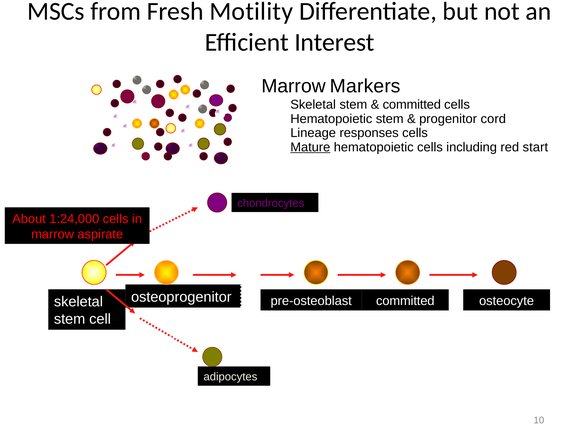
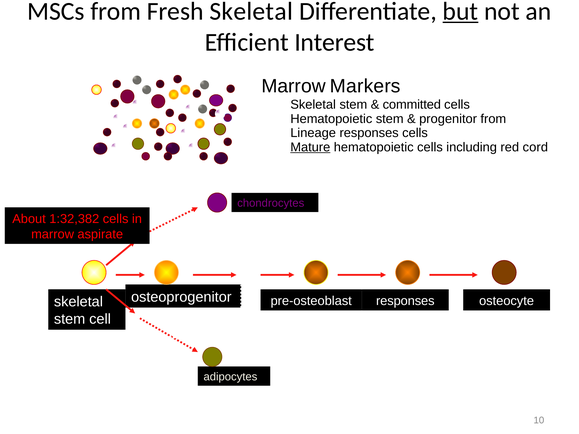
Fresh Motility: Motility -> Skeletal (251, 11)
but underline: none -> present (460, 11)
progenitor cord: cord -> from (493, 119)
start: start -> cord (535, 147)
1:24,000: 1:24,000 -> 1:32,382 (74, 219)
pre-osteoblast committed: committed -> responses (405, 301)
